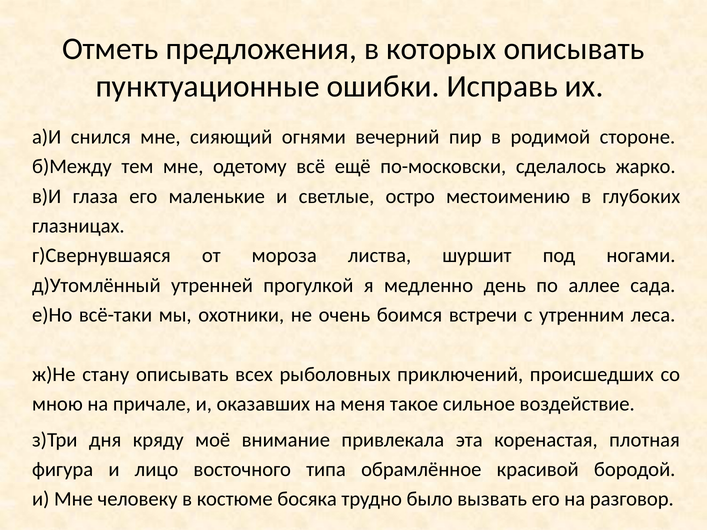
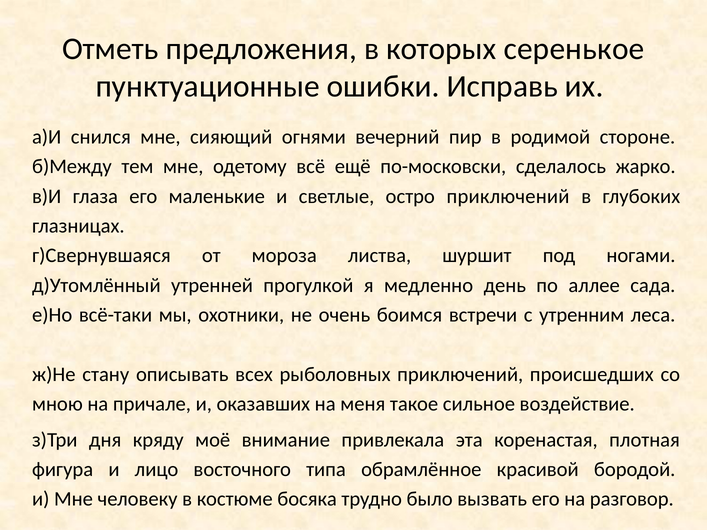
которых описывать: описывать -> серенькое (574, 49)
остро местоимению: местоимению -> приключений (508, 196)
